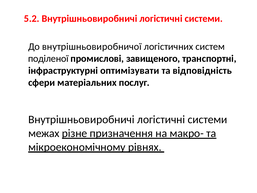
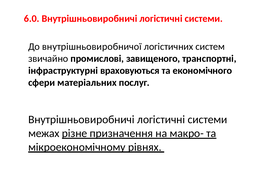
5.2: 5.2 -> 6.0 (32, 19)
поділеної: поділеної -> звичайно (48, 59)
оптимізувати: оптимізувати -> враховуються (130, 71)
відповідність: відповідність -> економічного (202, 71)
